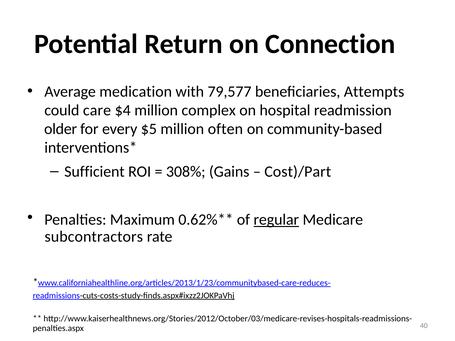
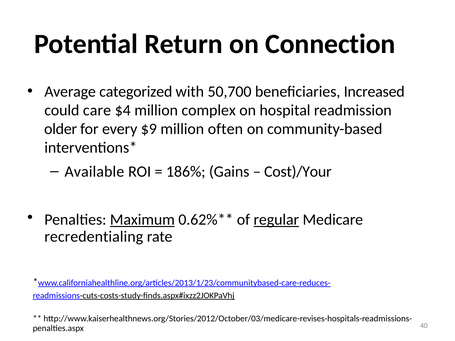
medication: medication -> categorized (136, 92)
79,577: 79,577 -> 50,700 (230, 92)
Attempts: Attempts -> Increased (374, 92)
$5: $5 -> $9 (149, 129)
Sufficient: Sufficient -> Available (94, 172)
308%: 308% -> 186% (186, 172)
Cost)/Part: Cost)/Part -> Cost)/Your (298, 172)
Maximum underline: none -> present (142, 220)
subcontractors: subcontractors -> recredentialing (94, 237)
